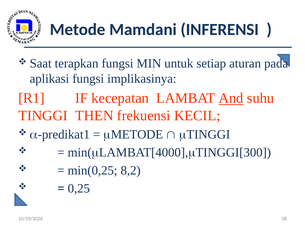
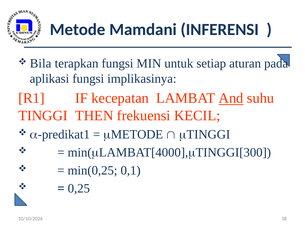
Saat: Saat -> Bila (41, 63)
8,2: 8,2 -> 0,1 (131, 170)
